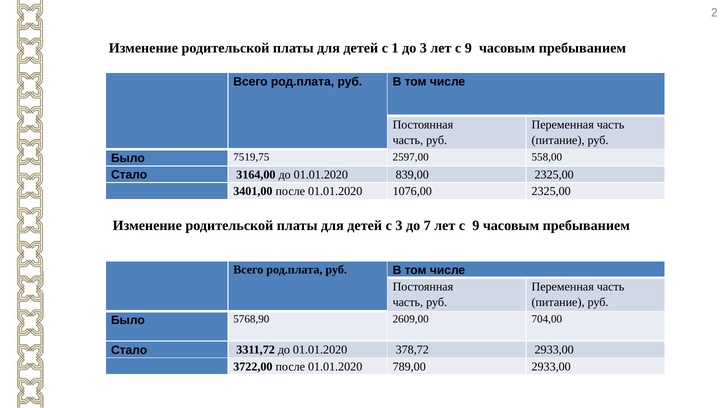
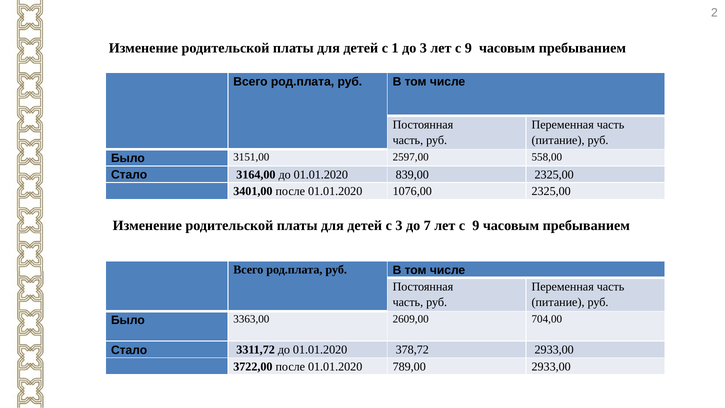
7519,75: 7519,75 -> 3151,00 (251, 157)
5768,90: 5768,90 -> 3363,00 (251, 319)
